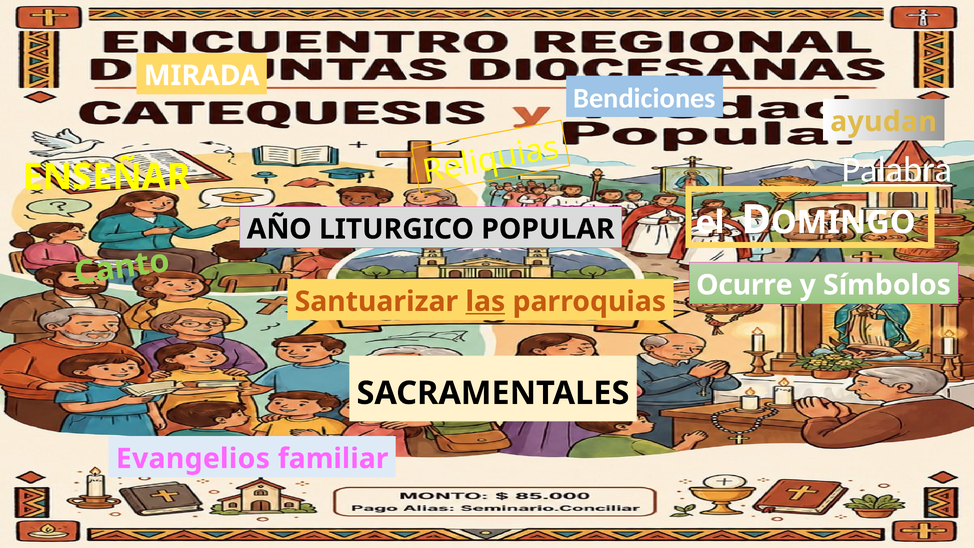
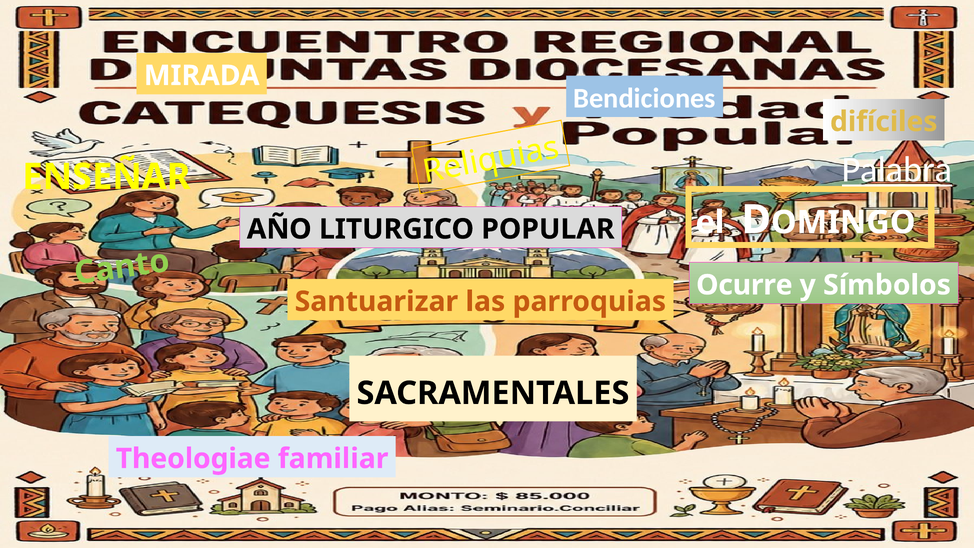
ayudan: ayudan -> difíciles (884, 122)
las underline: present -> none (485, 301)
Evangelios: Evangelios -> Theologiae (193, 459)
